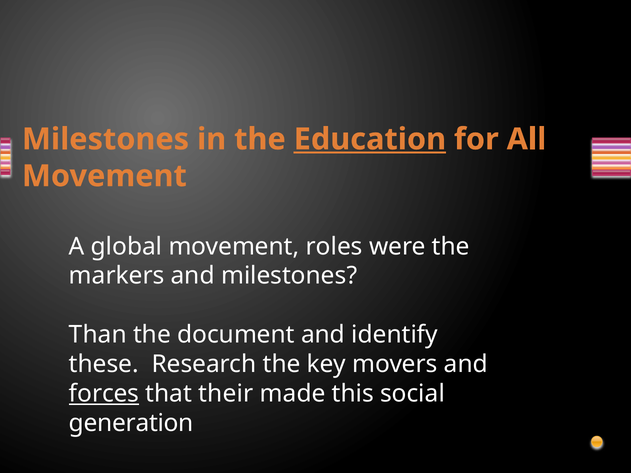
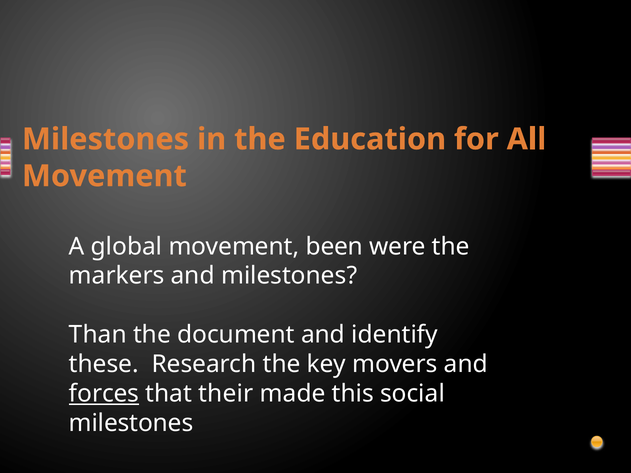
Education underline: present -> none (370, 139)
roles: roles -> been (334, 247)
generation: generation -> milestones (131, 423)
